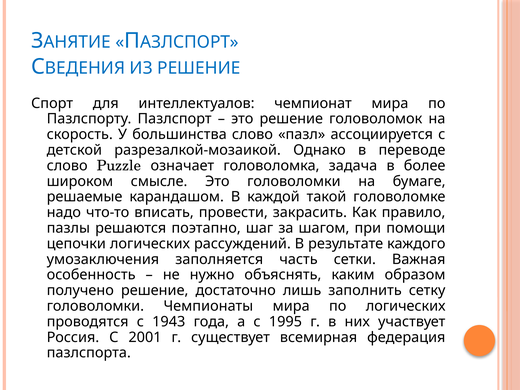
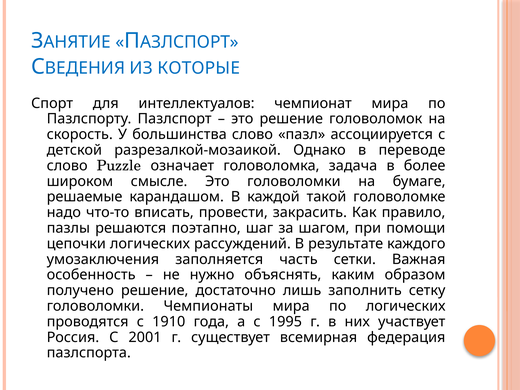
ИЗ РЕШЕНИЕ: РЕШЕНИЕ -> КОТОРЫЕ (199, 68)
1943: 1943 -> 1910 (169, 322)
